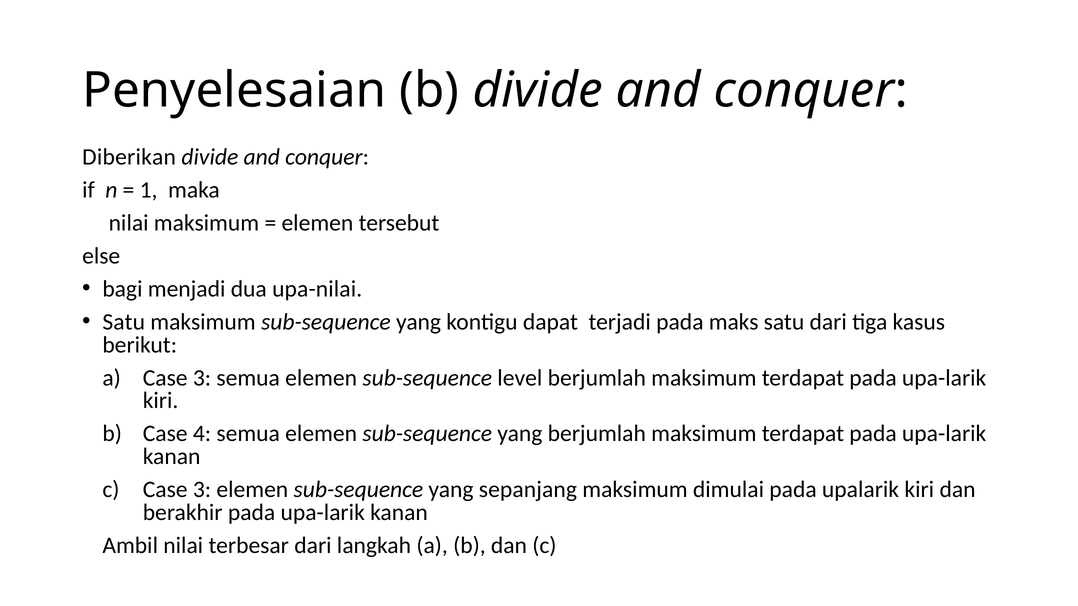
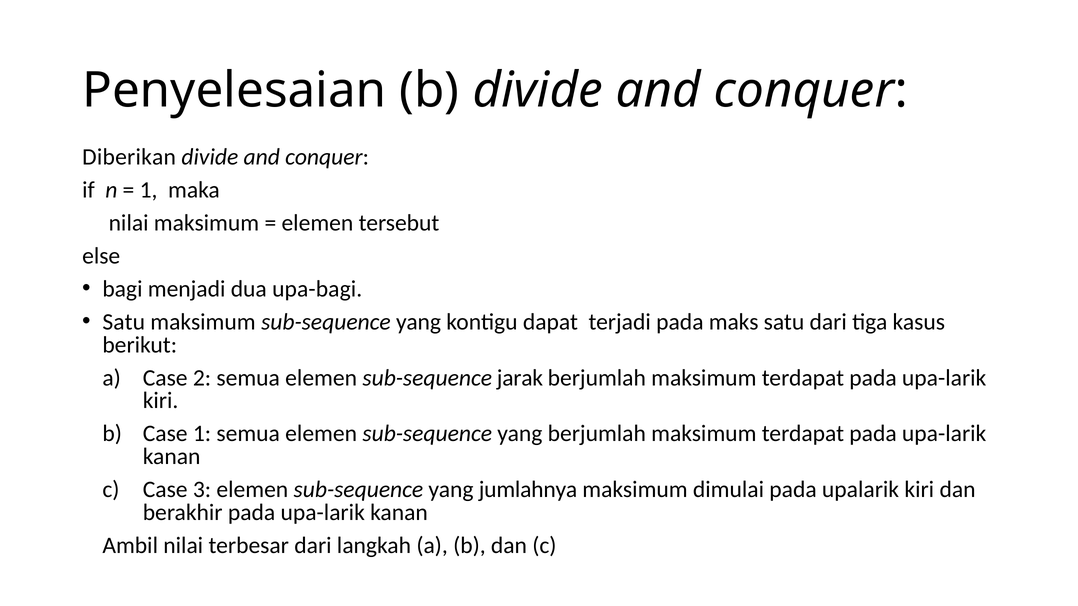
upa-nilai: upa-nilai -> upa-bagi (317, 289)
a Case 3: 3 -> 2 (202, 378)
level: level -> jarak (520, 378)
Case 4: 4 -> 1 (202, 434)
sepanjang: sepanjang -> jumlahnya (528, 490)
